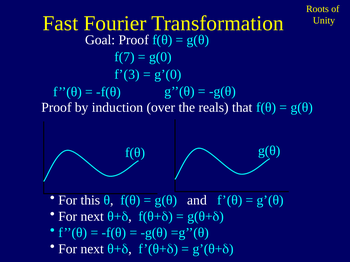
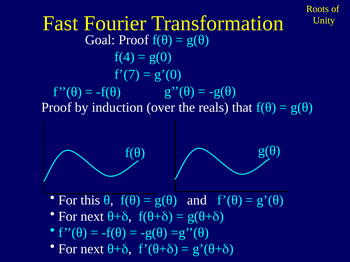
f(7: f(7 -> f(4 (124, 57)
f’(3: f’(3 -> f’(7 (127, 74)
